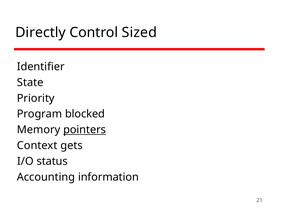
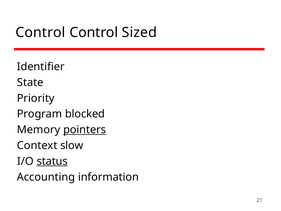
Directly: Directly -> Control (40, 32)
gets: gets -> slow (72, 145)
status underline: none -> present (52, 161)
